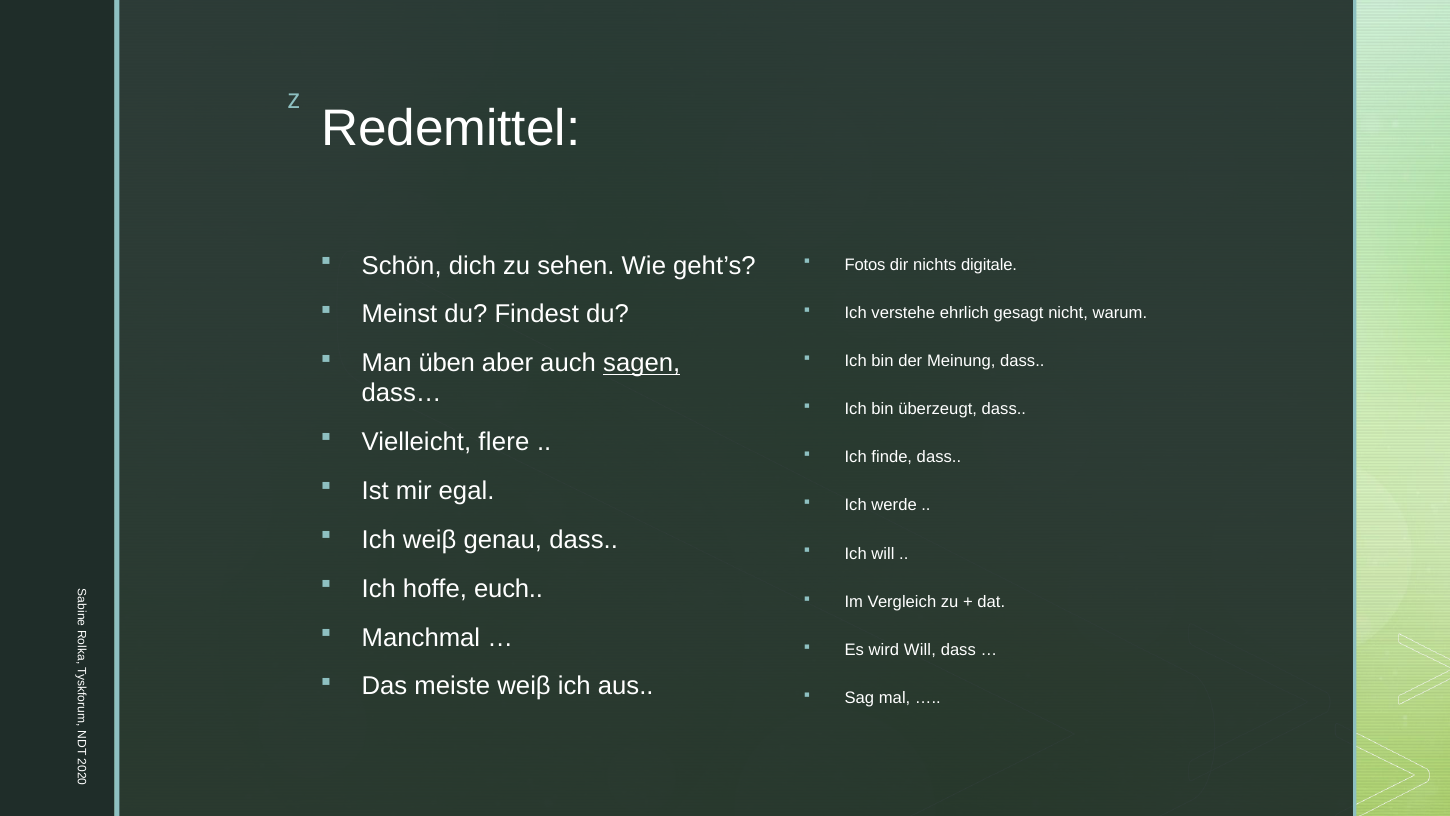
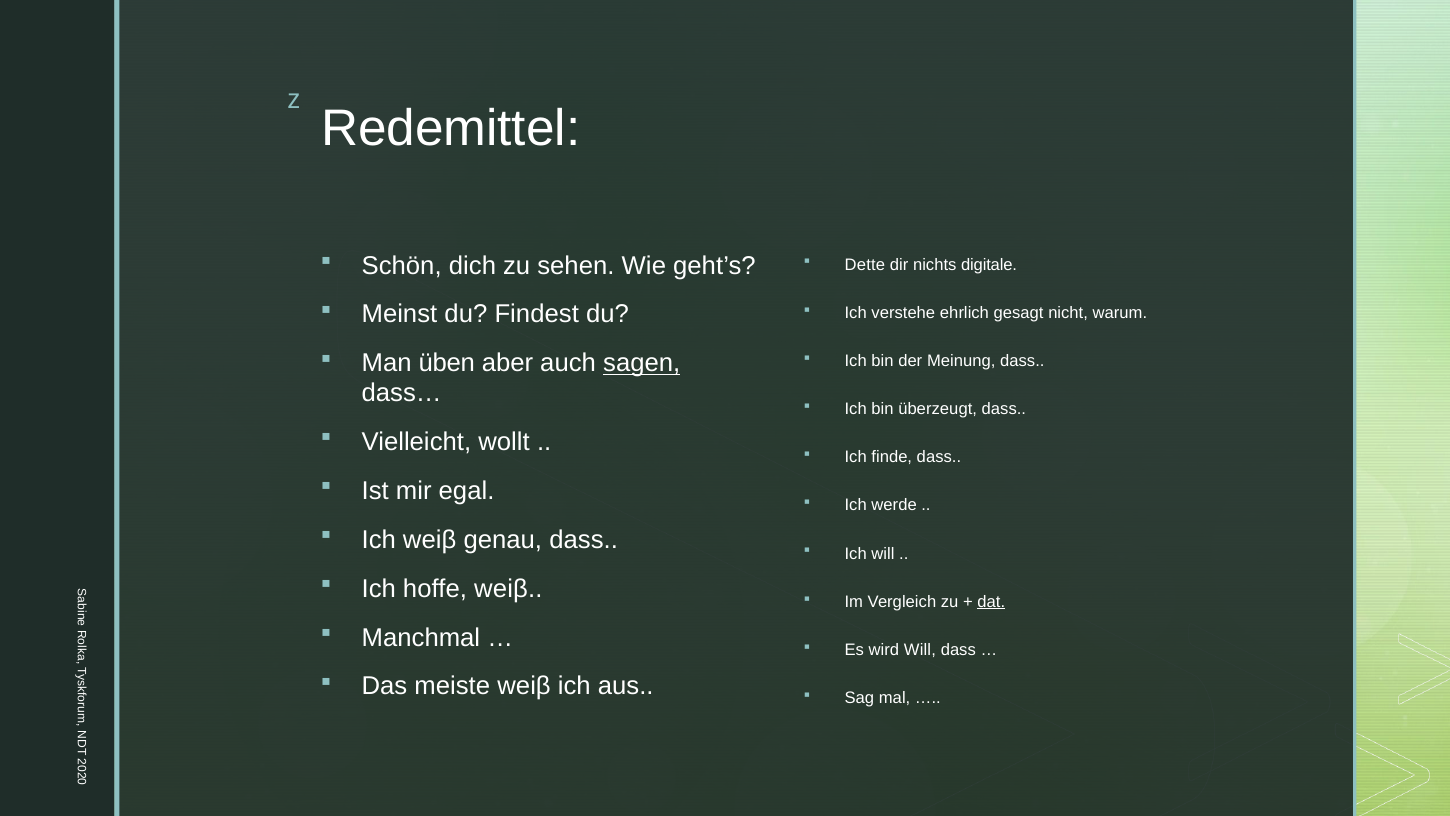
Fotos: Fotos -> Dette (865, 265)
flere: flere -> wollt (504, 442)
hoffe euch: euch -> weiβ (508, 588)
dat underline: none -> present (991, 601)
